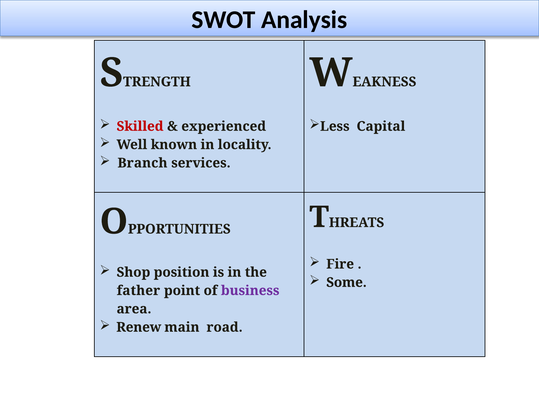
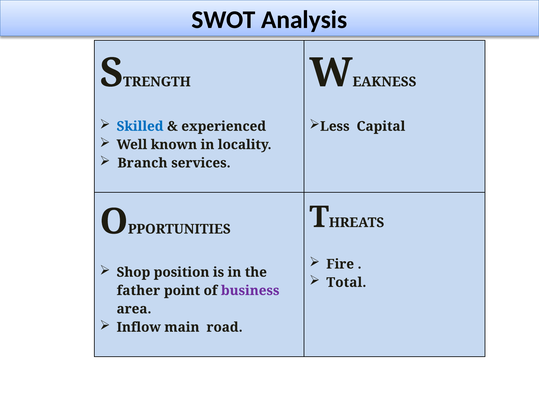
Skilled colour: red -> blue (140, 126)
Some: Some -> Total (346, 283)
Renew: Renew -> Inflow (139, 327)
